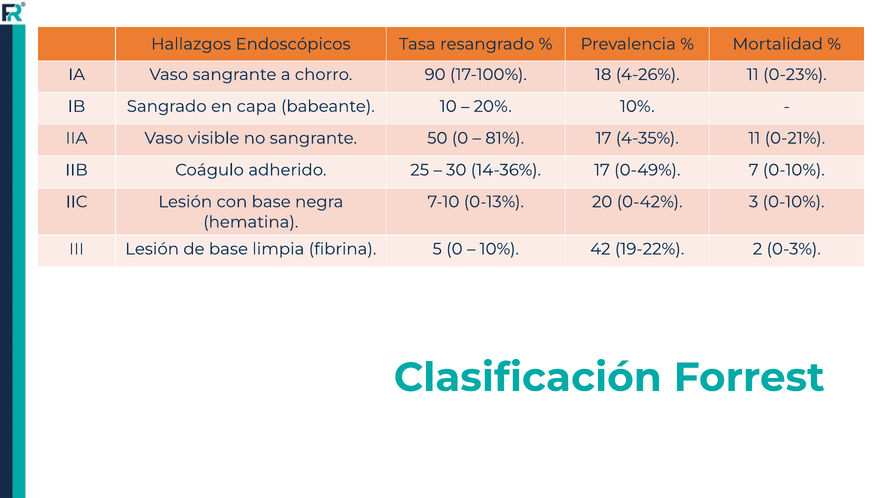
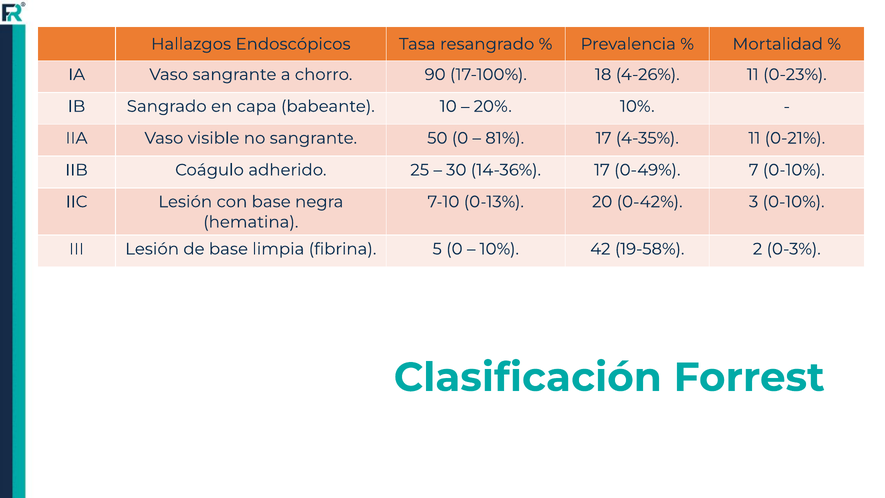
19-22%: 19-22% -> 19-58% (650, 249)
